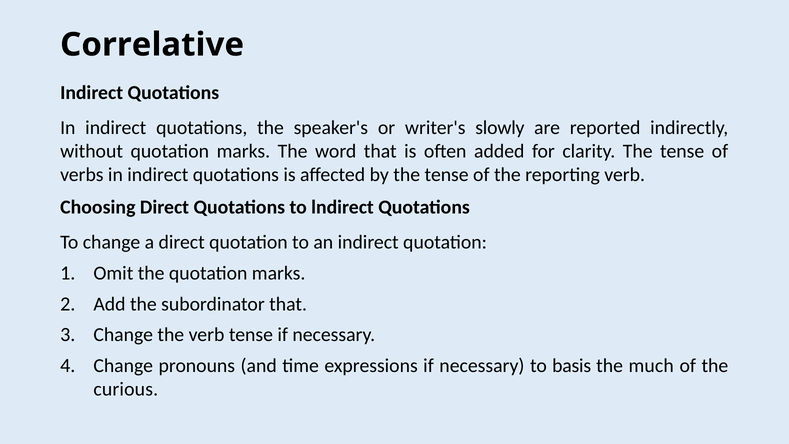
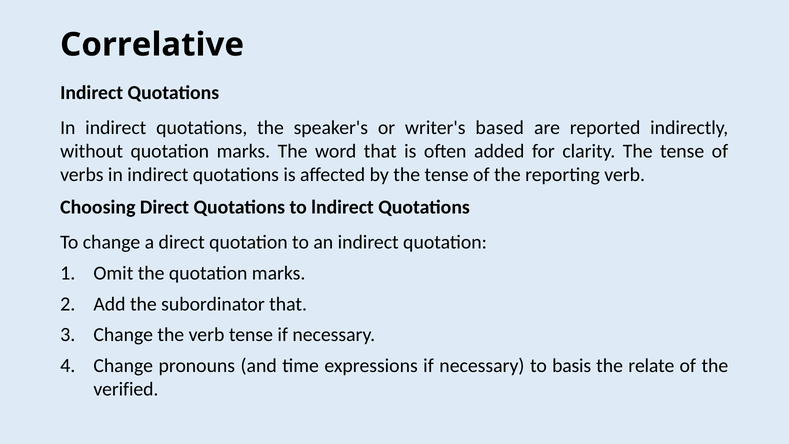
slowly: slowly -> based (500, 128)
much: much -> relate (651, 365)
curious: curious -> verified (126, 389)
